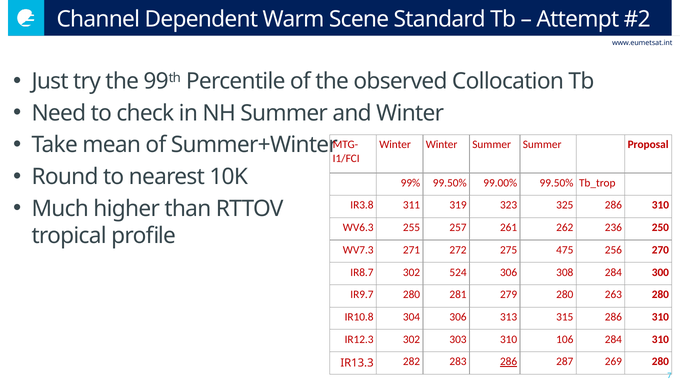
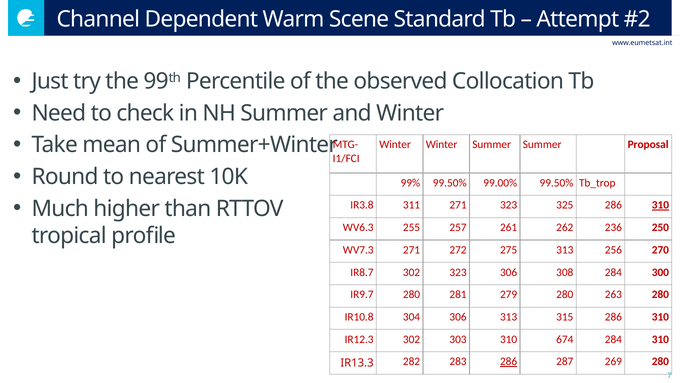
311 319: 319 -> 271 (458, 205)
310 underline: none -> present (660, 205)
275 475: 475 -> 313 (565, 250)
302 524: 524 -> 323 (458, 272)
106: 106 -> 674 (565, 339)
